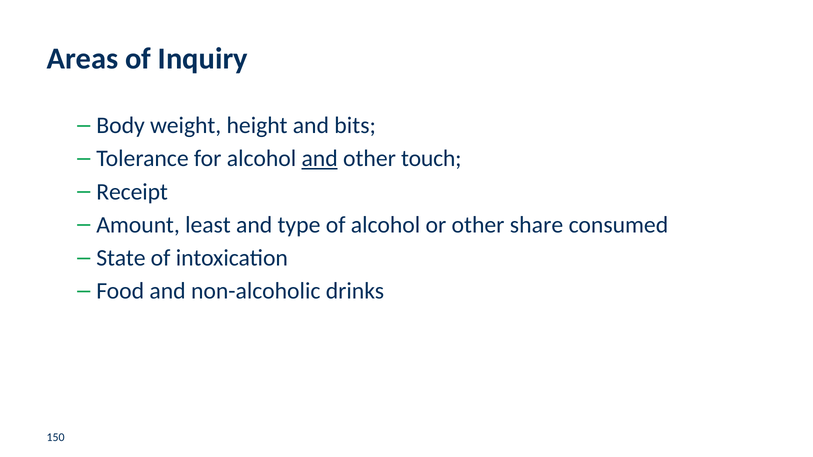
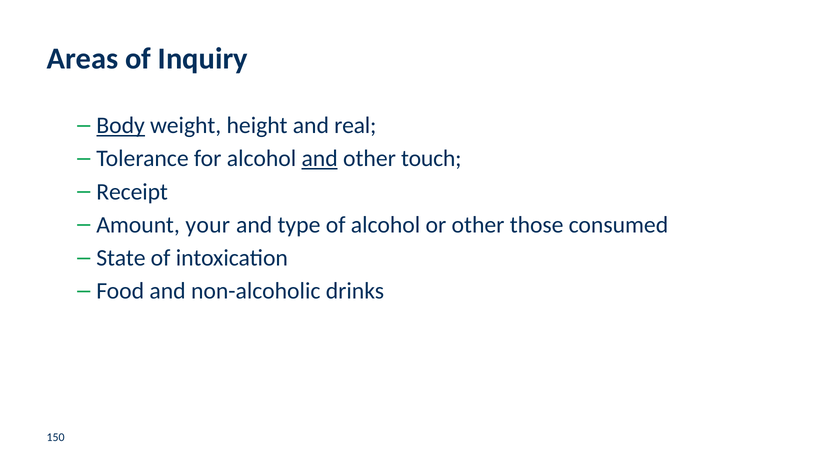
Body underline: none -> present (121, 126)
bits: bits -> real (355, 126)
least: least -> your (208, 225)
share: share -> those (537, 225)
